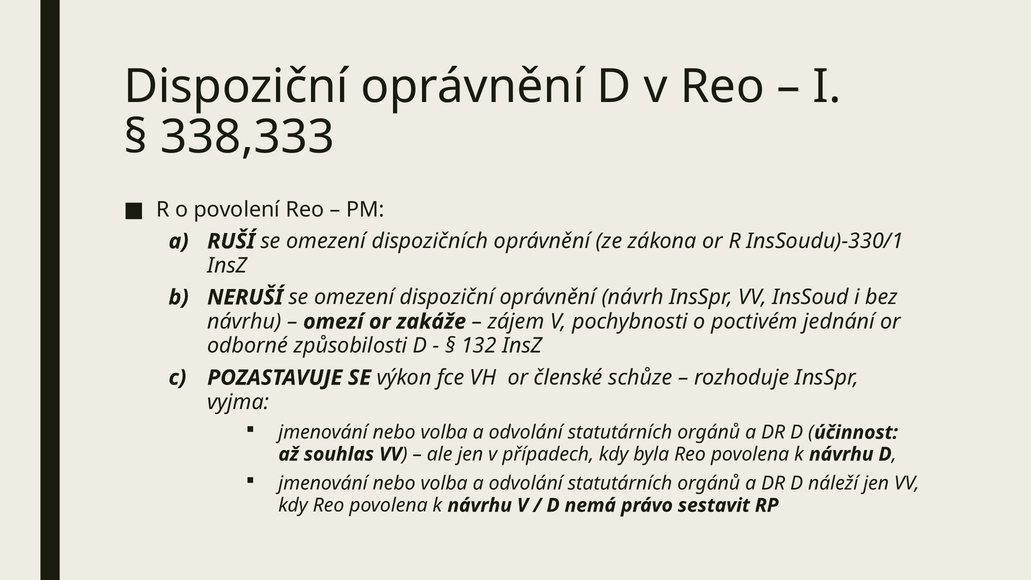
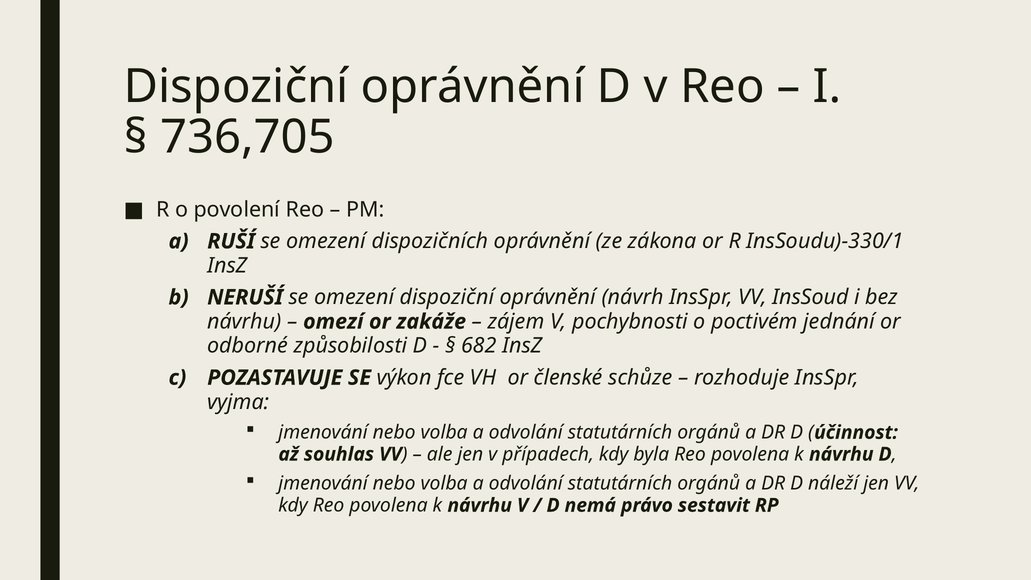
338,333: 338,333 -> 736,705 (248, 137)
132: 132 -> 682 (479, 346)
